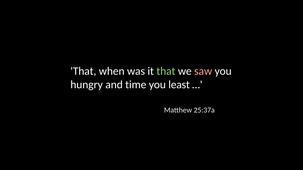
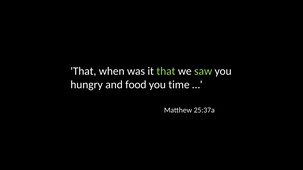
saw colour: pink -> light green (203, 71)
time: time -> food (136, 85)
least: least -> time (179, 85)
